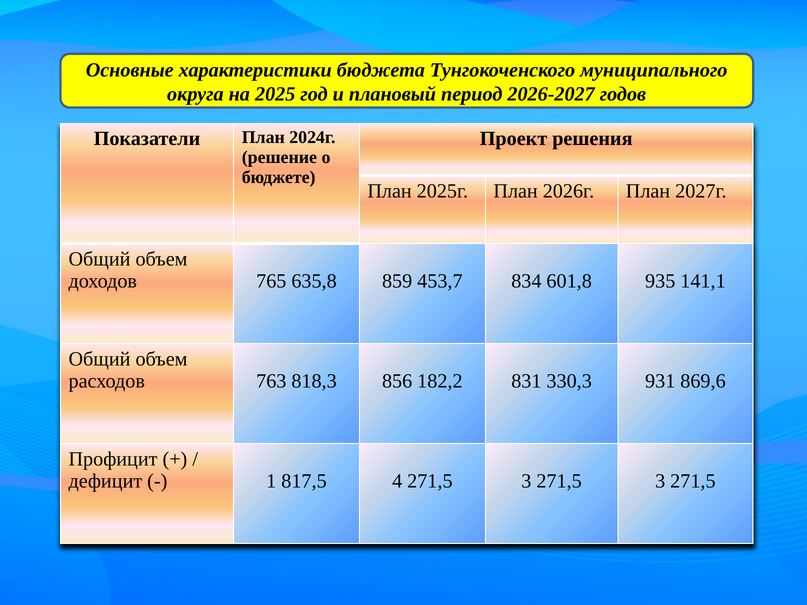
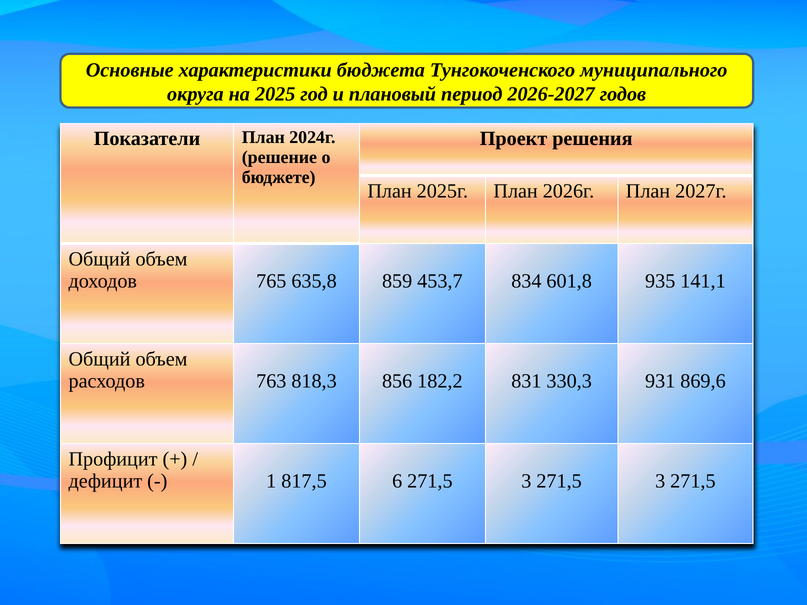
4: 4 -> 6 (397, 481)
